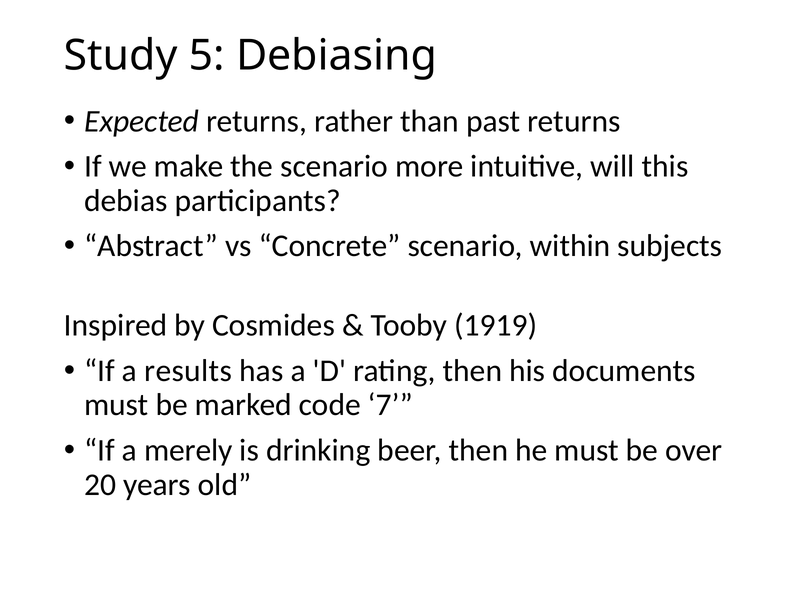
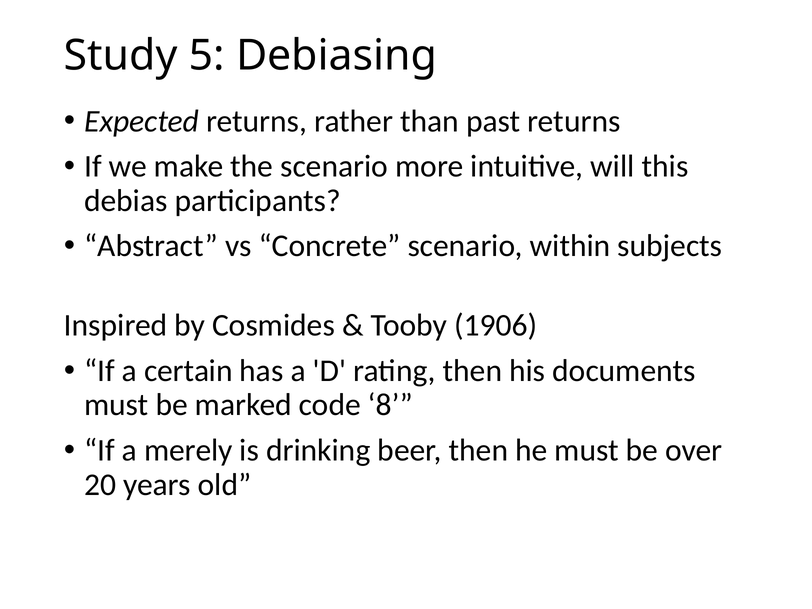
1919: 1919 -> 1906 (496, 326)
results: results -> certain (188, 371)
7: 7 -> 8 (390, 405)
